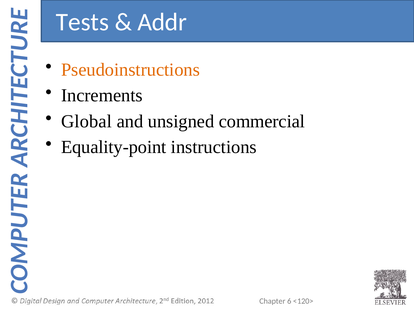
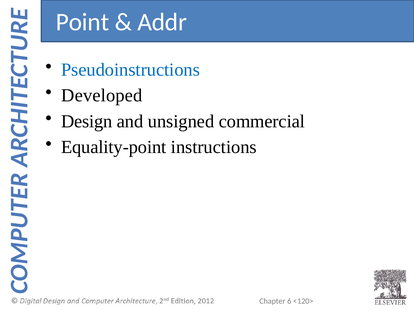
Tests: Tests -> Point (82, 22)
Pseudoinstructions colour: orange -> blue (131, 70)
Increments: Increments -> Developed (102, 95)
Global: Global -> Design (87, 121)
